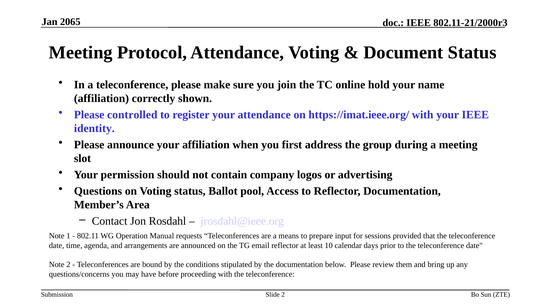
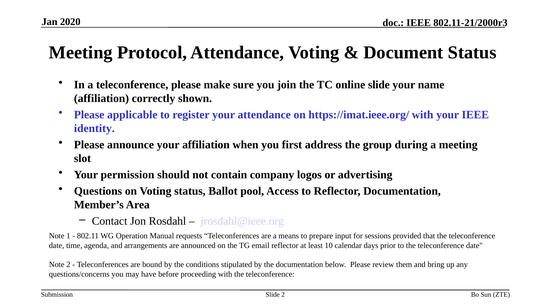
2065: 2065 -> 2020 (70, 22)
online hold: hold -> slide (379, 85)
controlled: controlled -> applicable (132, 115)
